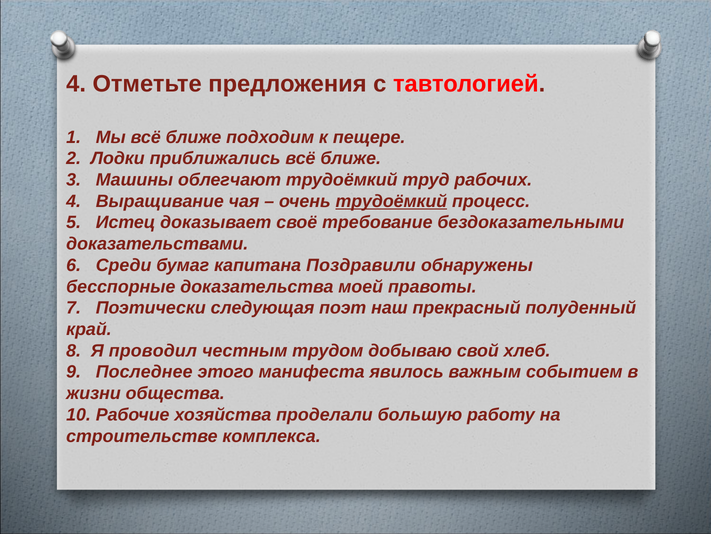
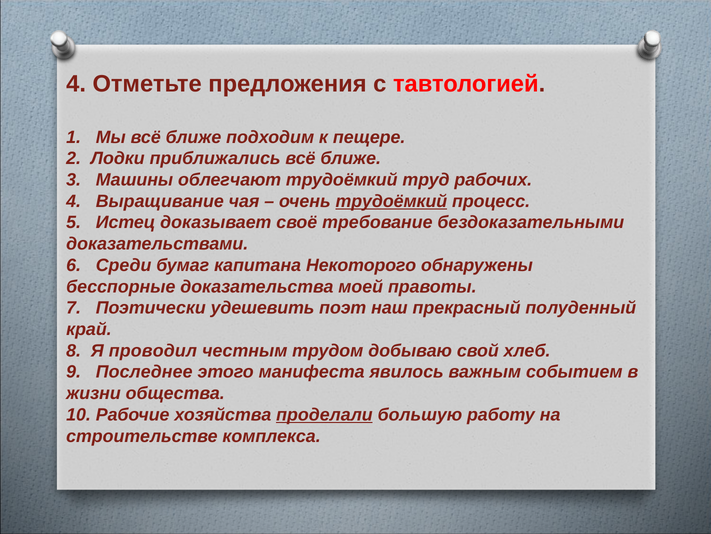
Поздравили: Поздравили -> Некоторого (361, 265)
следующая: следующая -> удешевить (263, 308)
проделали underline: none -> present (324, 414)
